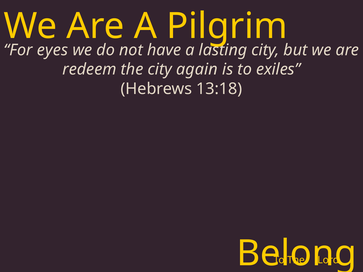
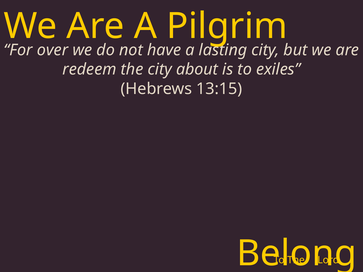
eyes: eyes -> over (53, 50)
again: again -> about (197, 69)
13:18: 13:18 -> 13:15 (219, 89)
